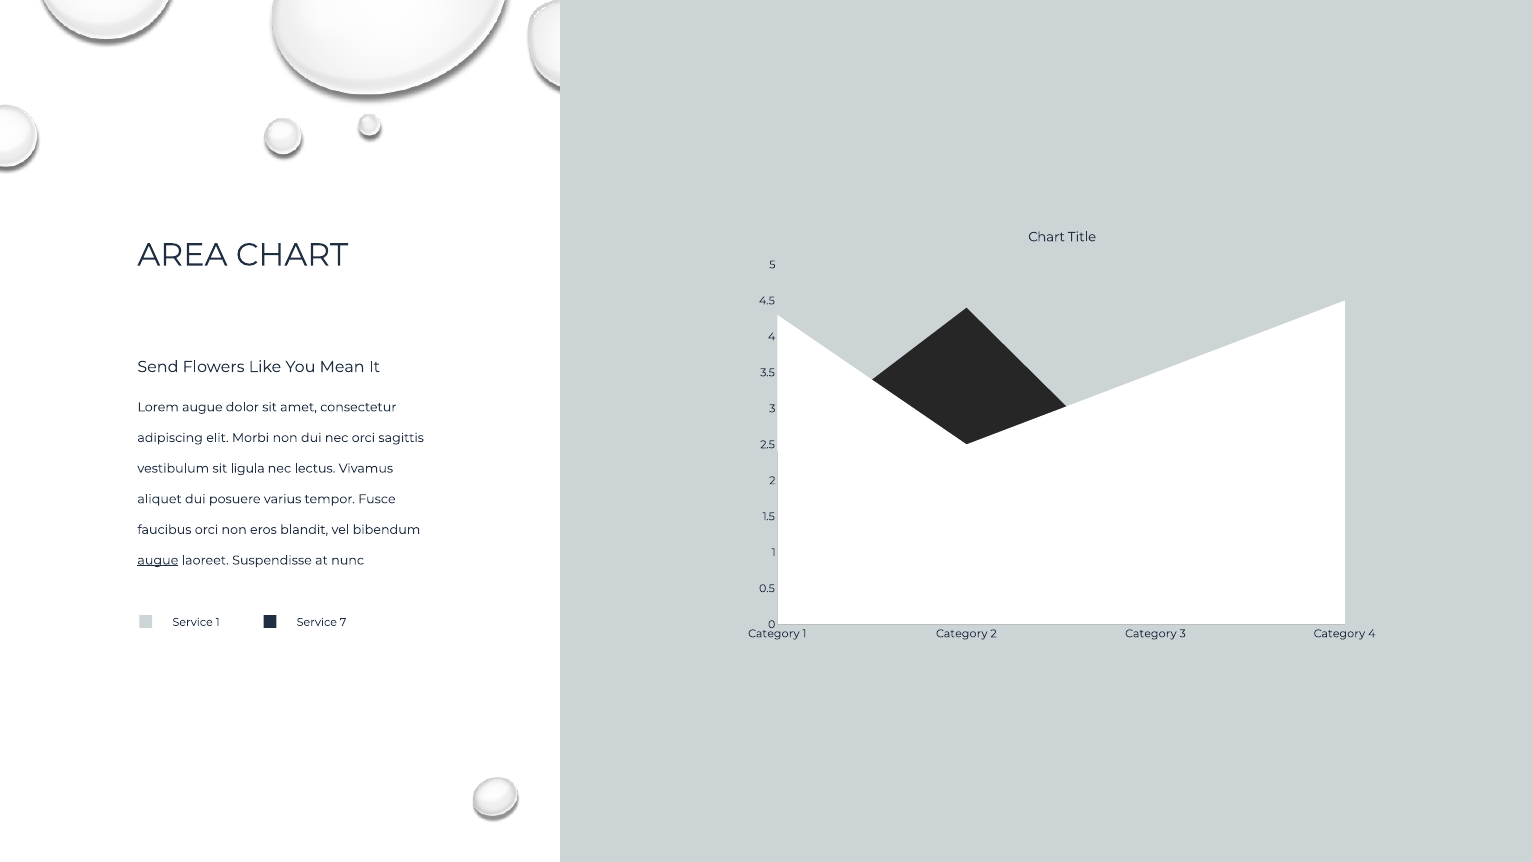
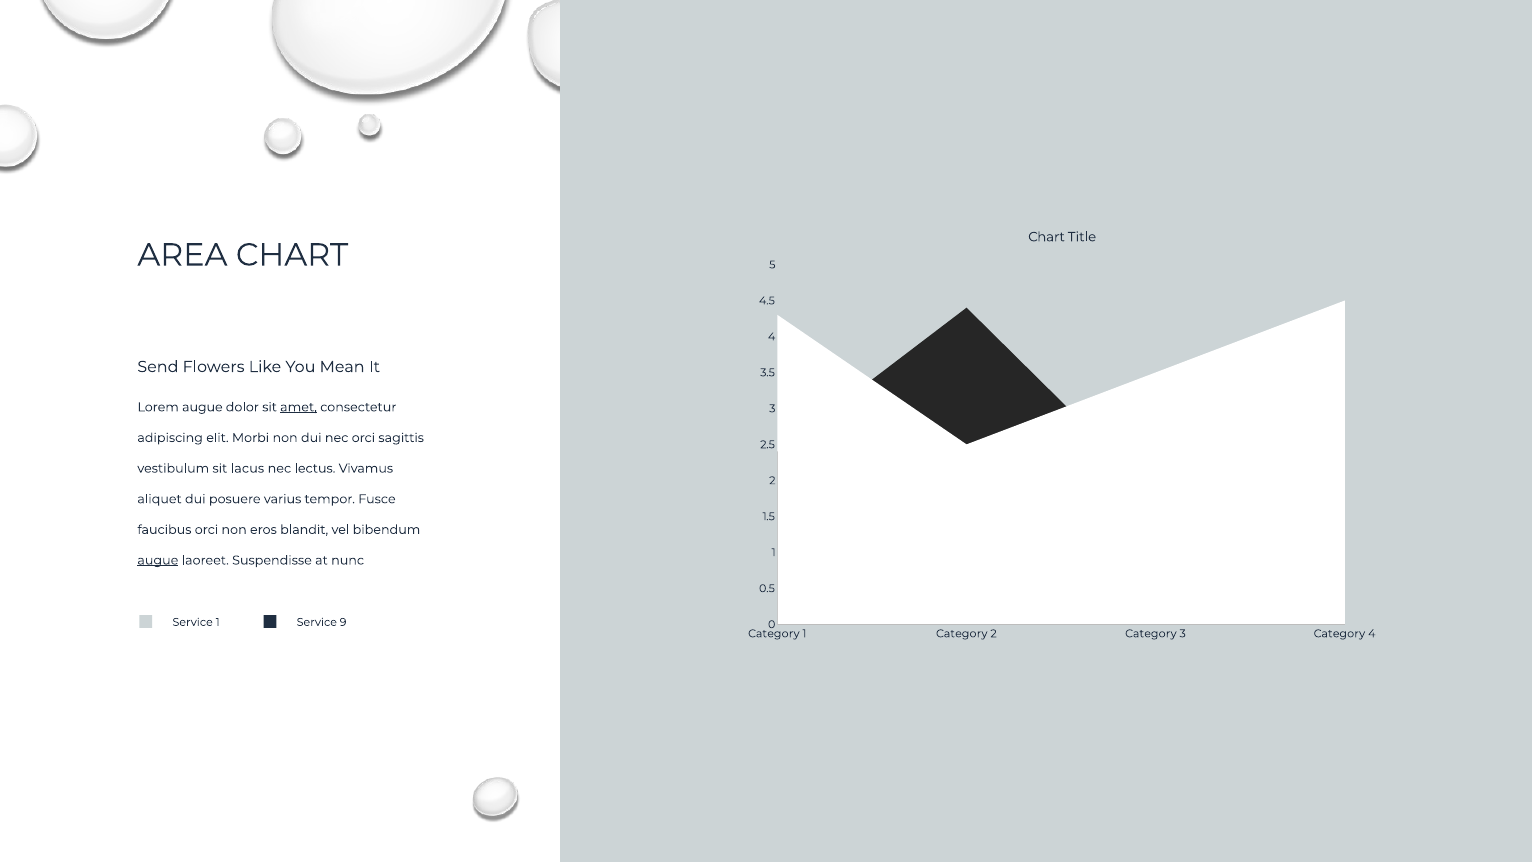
amet underline: none -> present (299, 407)
ligula: ligula -> lacus (247, 468)
7: 7 -> 9 (343, 622)
